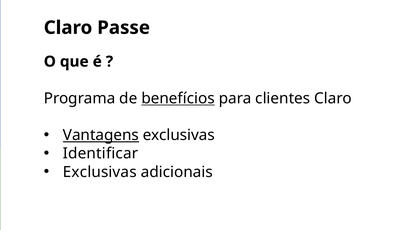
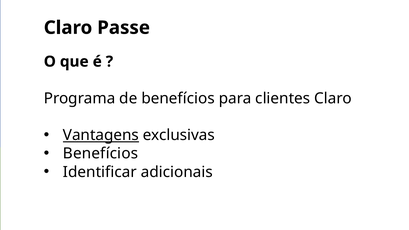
benefícios underline: present -> none (178, 98)
Identificar: Identificar -> Benefícios (101, 154)
Exclusivas: Exclusivas -> Identificar (100, 172)
